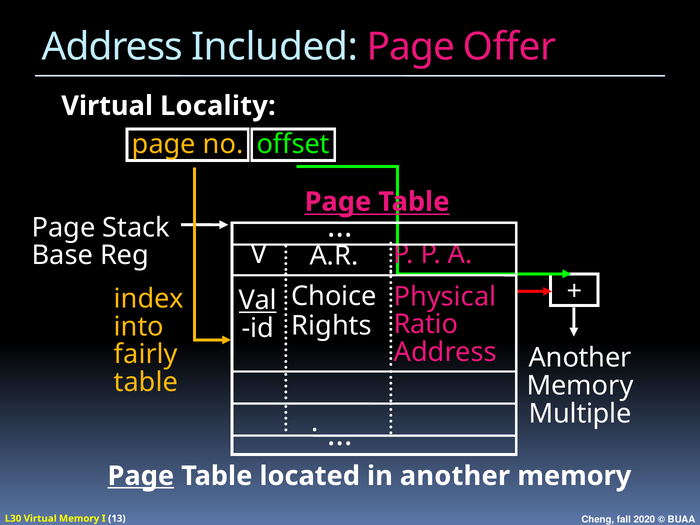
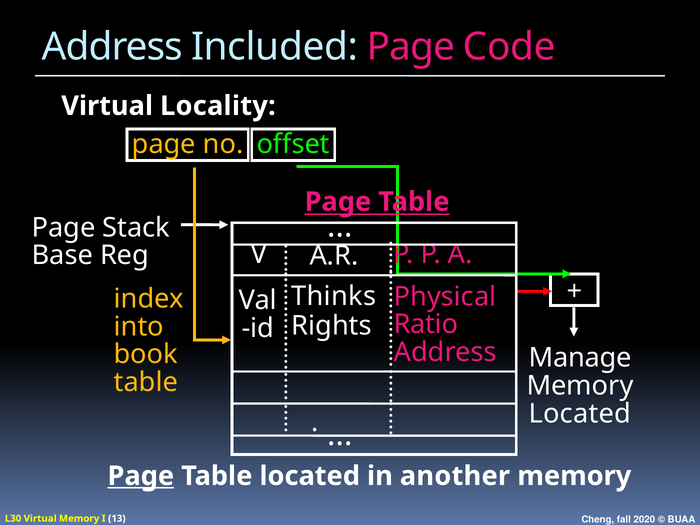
Offer: Offer -> Code (509, 47)
Choice: Choice -> Thinks (334, 296)
Val underline: present -> none (258, 301)
fairly: fairly -> book (146, 354)
Another: Another -> Manage (580, 358)
Multiple: Multiple -> Located (580, 414)
